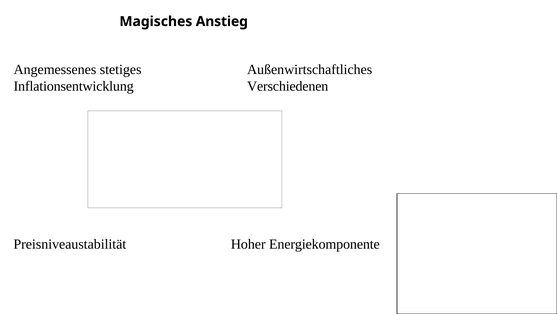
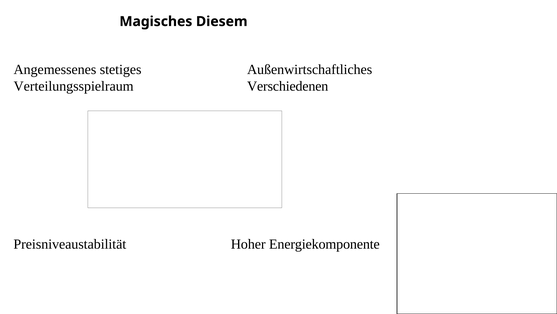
Anstieg: Anstieg -> Diesem (222, 21)
Inflationsentwicklung: Inflationsentwicklung -> Verteilungsspielraum (74, 86)
